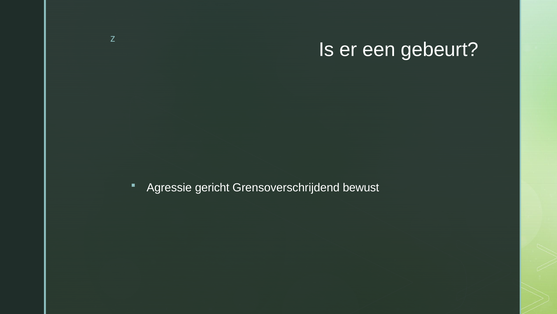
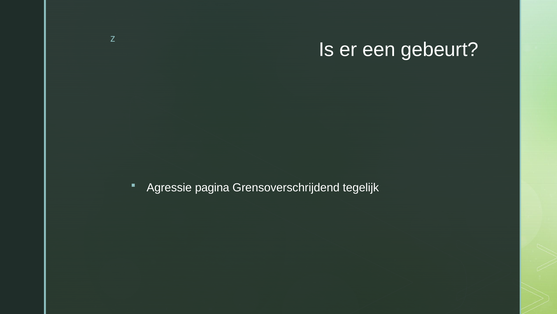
gericht: gericht -> pagina (212, 187)
bewust: bewust -> tegelijk (361, 187)
